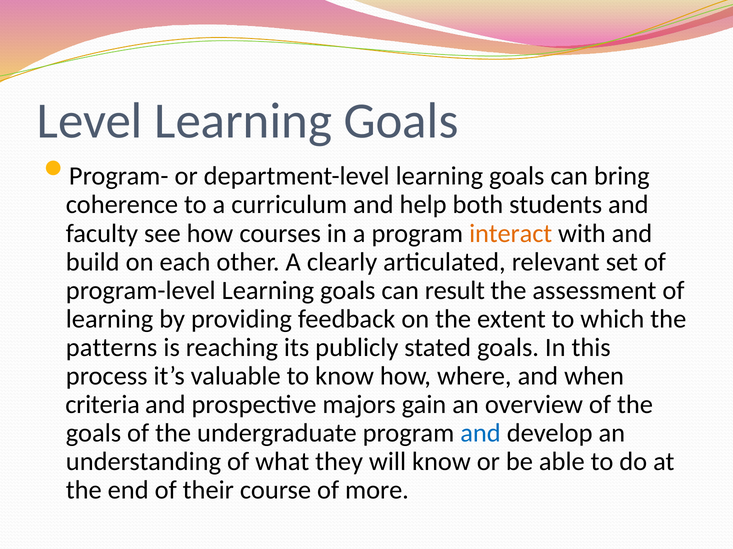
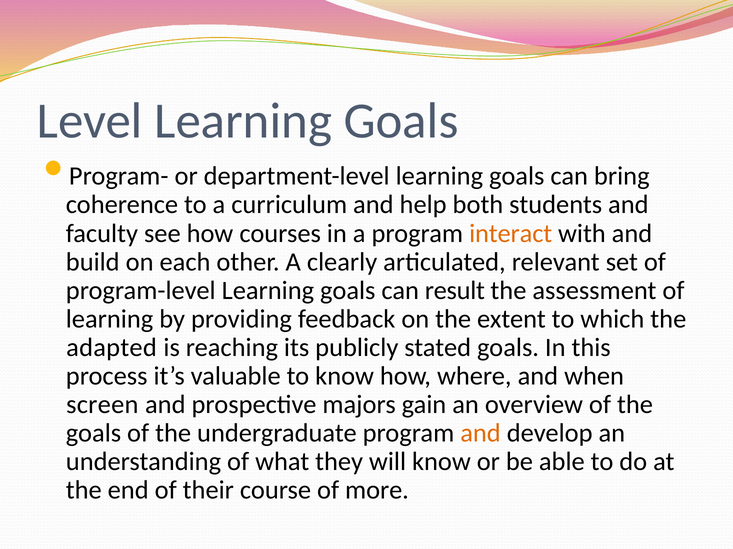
patterns: patterns -> adapted (111, 348)
criteria: criteria -> screen (102, 405)
and colour: blue -> orange (481, 434)
